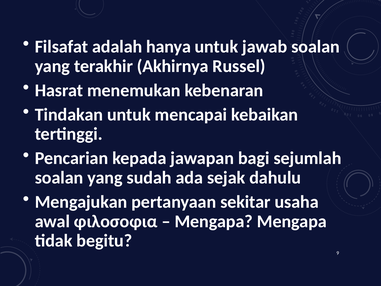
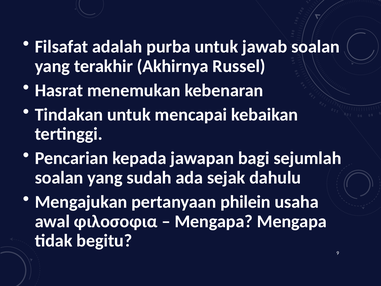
hanya: hanya -> purba (168, 47)
sekitar: sekitar -> philein (245, 202)
